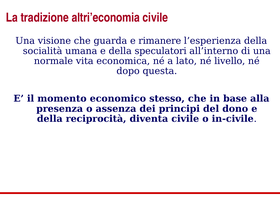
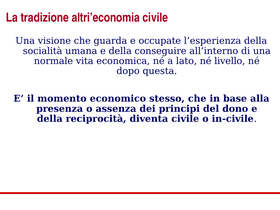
rimanere: rimanere -> occupate (160, 41)
speculatori: speculatori -> conseguire (161, 51)
